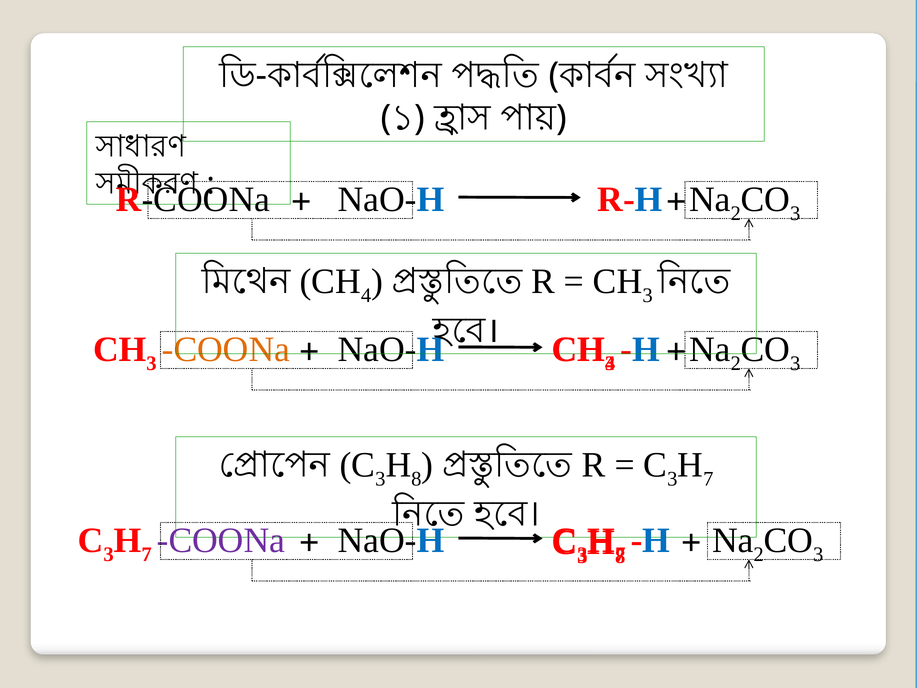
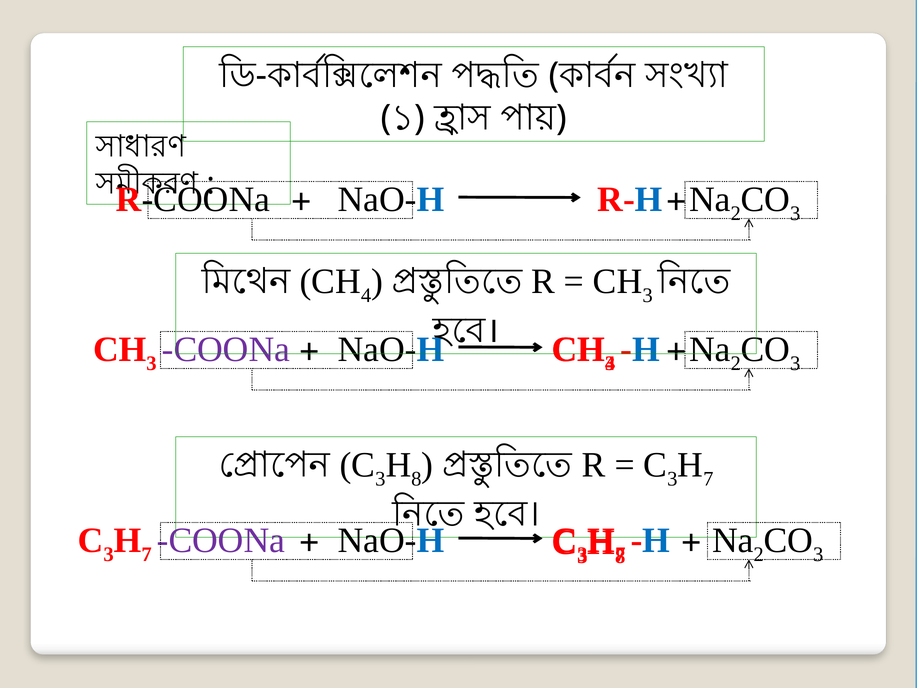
COONa colour: orange -> purple (226, 349)
